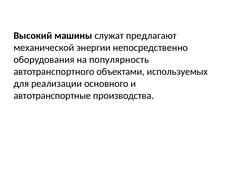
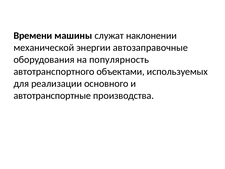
Высокий: Высокий -> Времени (33, 35)
предлагают: предлагают -> наклонении (151, 35)
непосредственно: непосредственно -> автозаправочные (150, 48)
